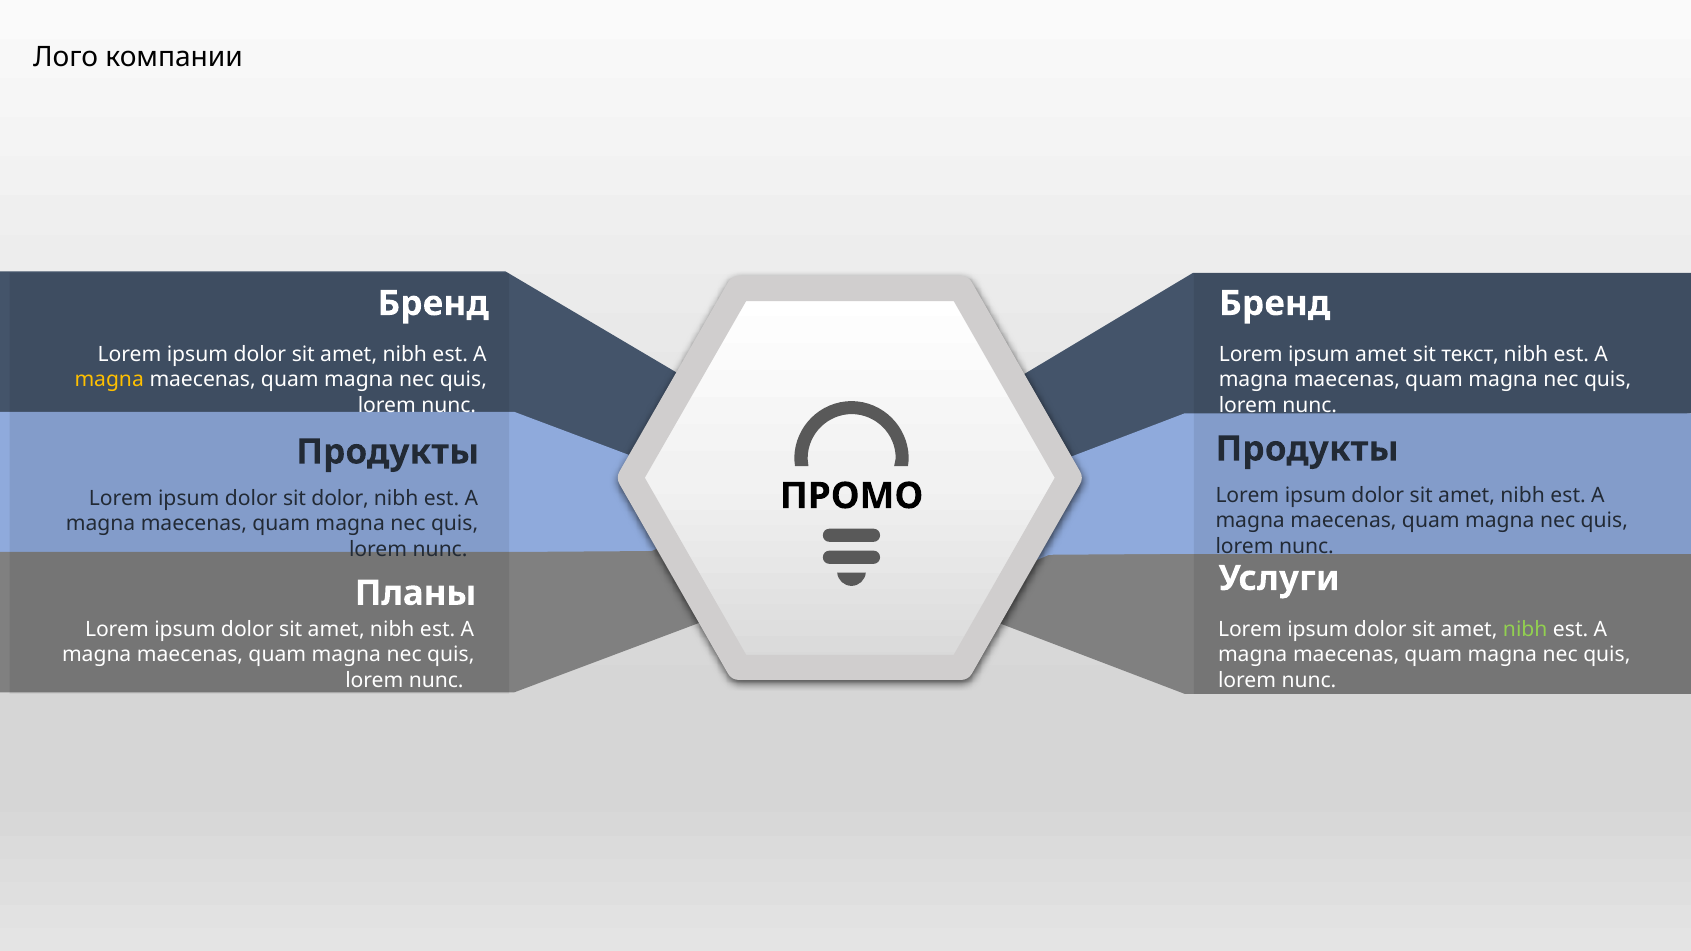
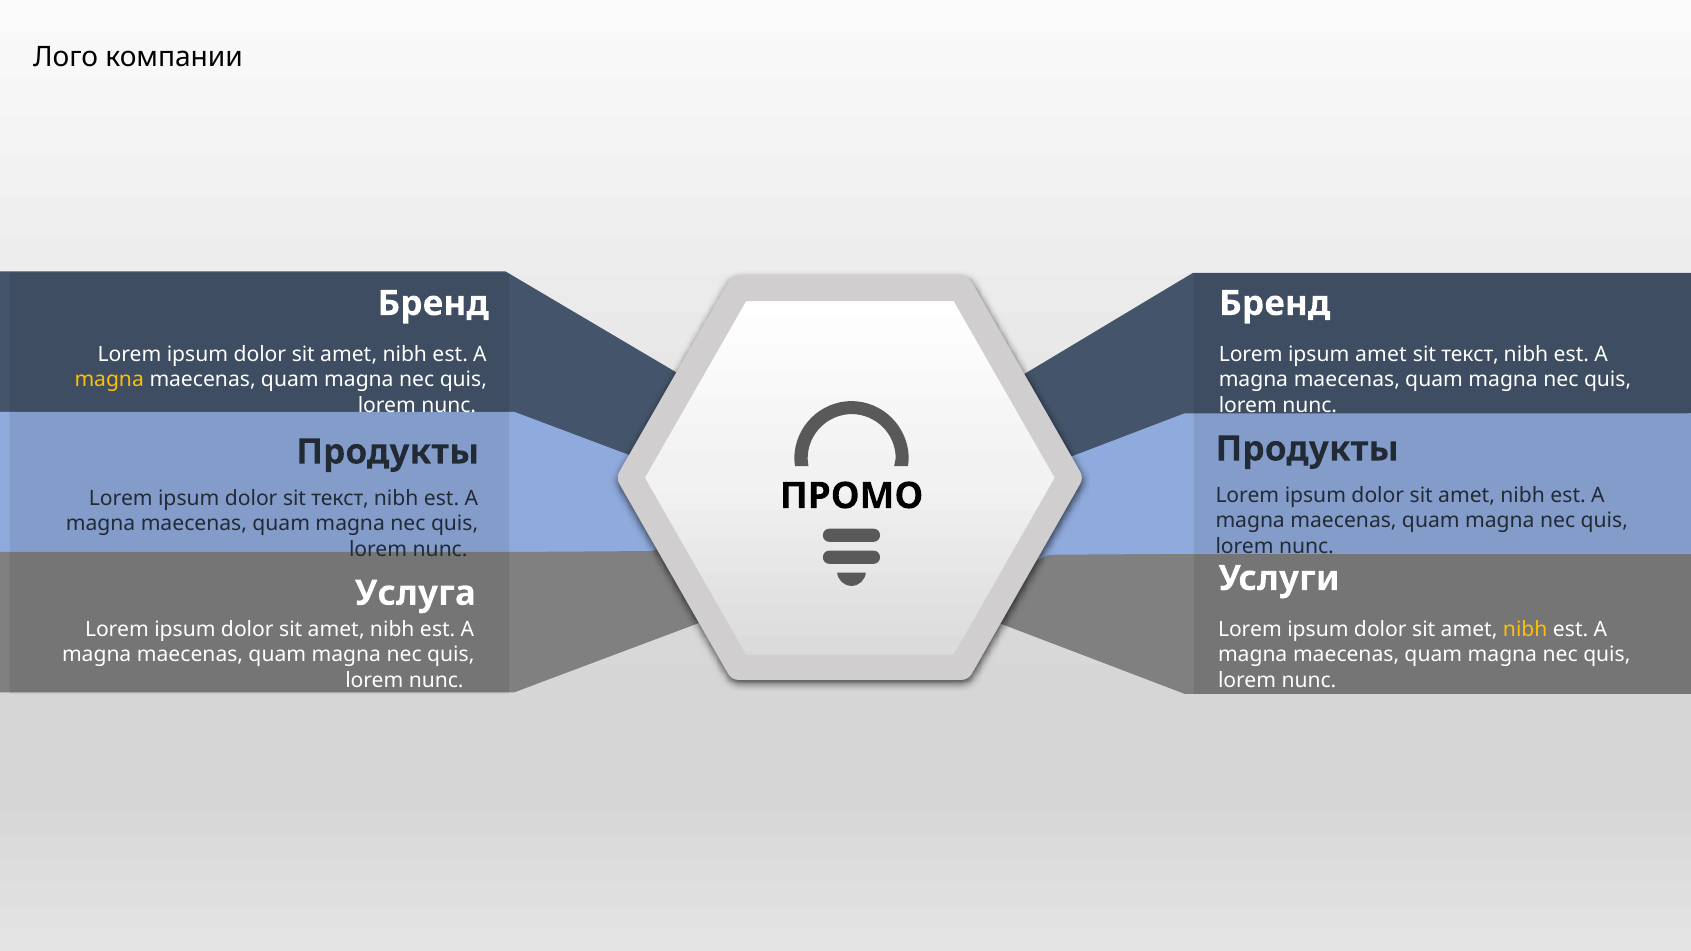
dolor sit dolor: dolor -> текст (340, 498)
Планы: Планы -> Услуга (415, 593)
nibh colour: light green -> yellow (1525, 630)
